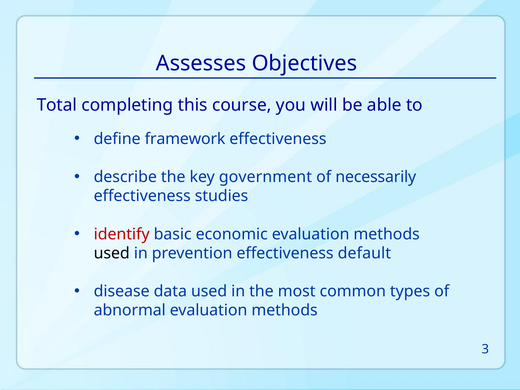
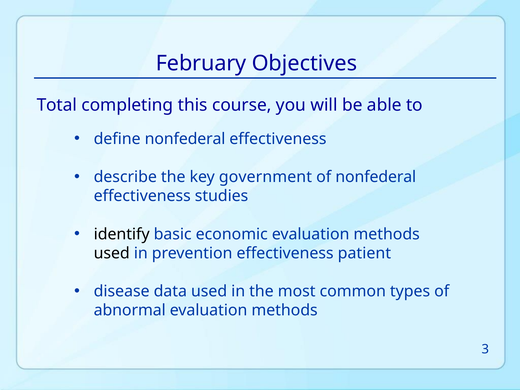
Assesses: Assesses -> February (201, 63)
define framework: framework -> nonfederal (185, 139)
of necessarily: necessarily -> nonfederal (376, 177)
identify colour: red -> black (122, 234)
default: default -> patient (364, 253)
